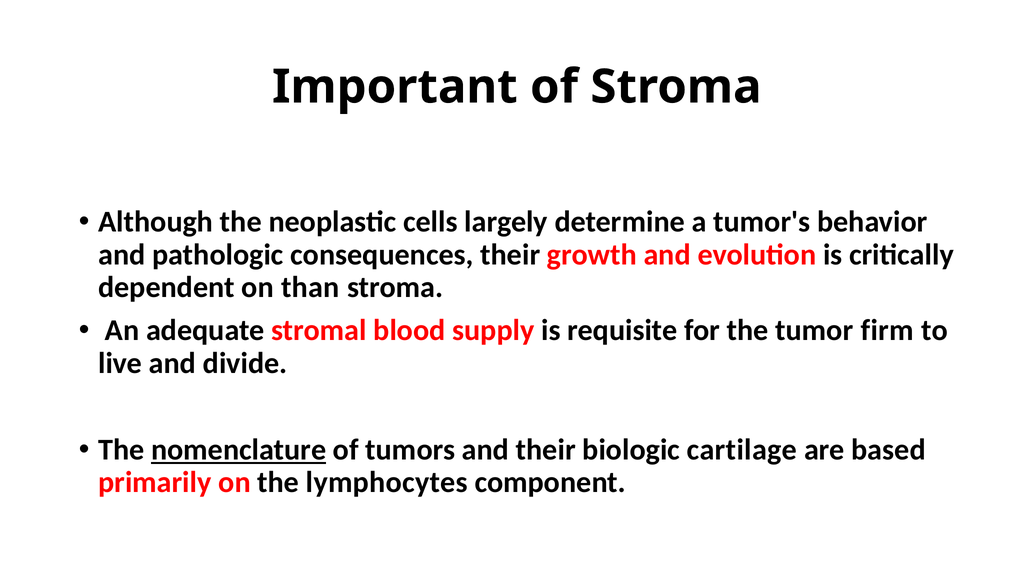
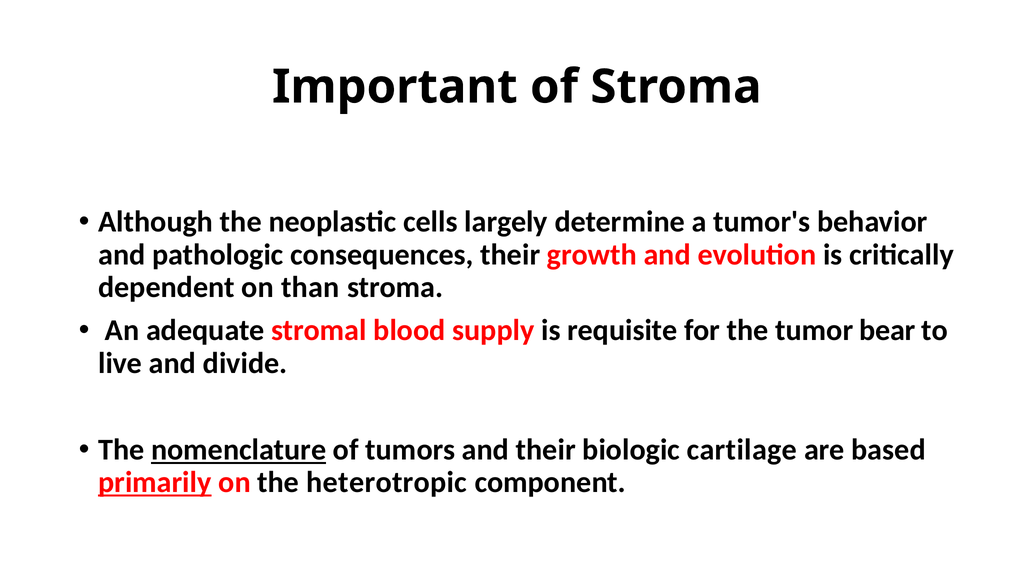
firm: firm -> bear (888, 330)
primarily underline: none -> present (155, 482)
lymphocytes: lymphocytes -> heterotropic (387, 482)
